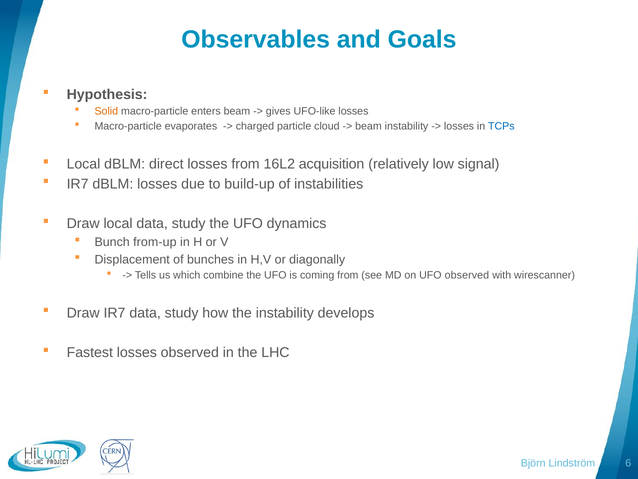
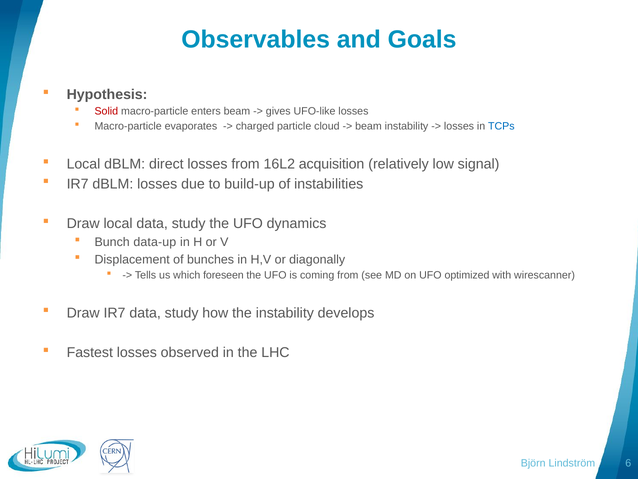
Solid colour: orange -> red (106, 111)
from-up: from-up -> data-up (155, 242)
combine: combine -> foreseen (223, 275)
UFO observed: observed -> optimized (467, 275)
